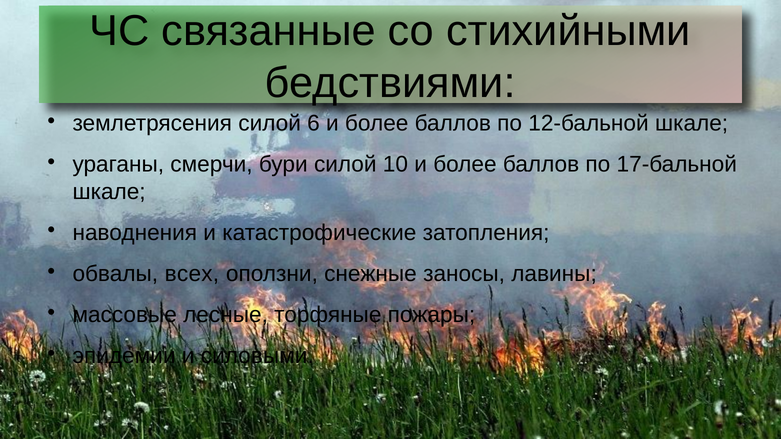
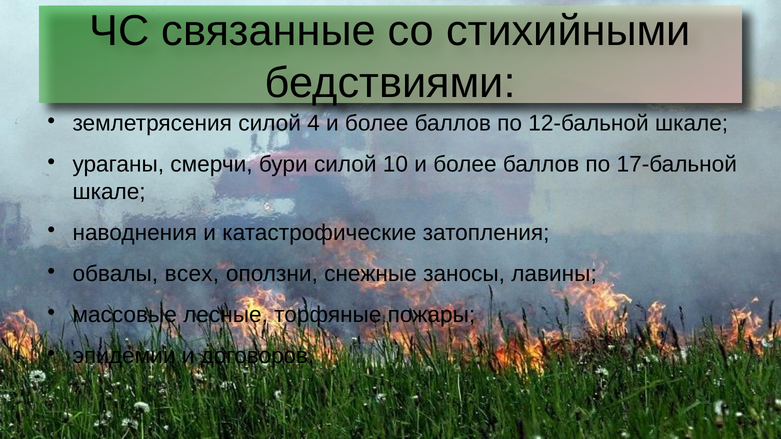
6: 6 -> 4 (313, 124)
силовыми: силовыми -> договоров (257, 356)
